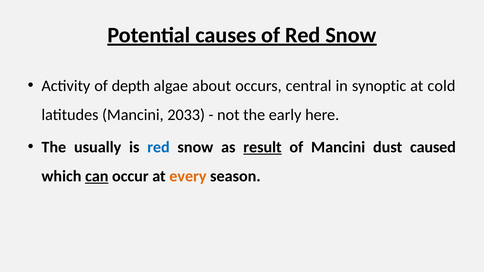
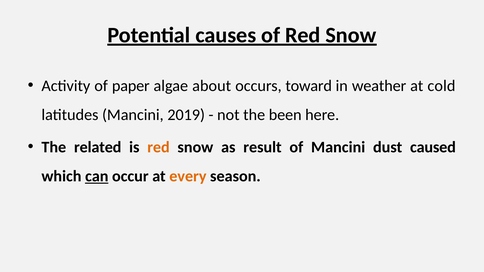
depth: depth -> paper (131, 86)
central: central -> toward (309, 86)
synoptic: synoptic -> weather (379, 86)
2033: 2033 -> 2019 (186, 115)
early: early -> been (285, 115)
usually: usually -> related (98, 147)
red colour: blue -> orange (159, 147)
result underline: present -> none (262, 147)
